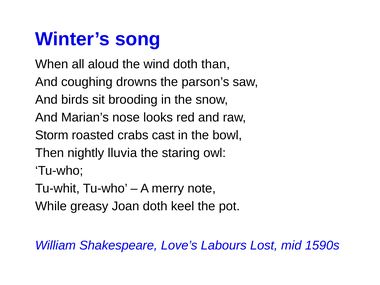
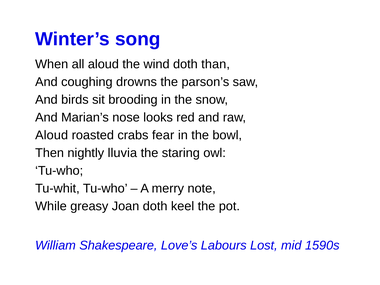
Storm: Storm -> Aloud (52, 135)
cast: cast -> fear (163, 135)
